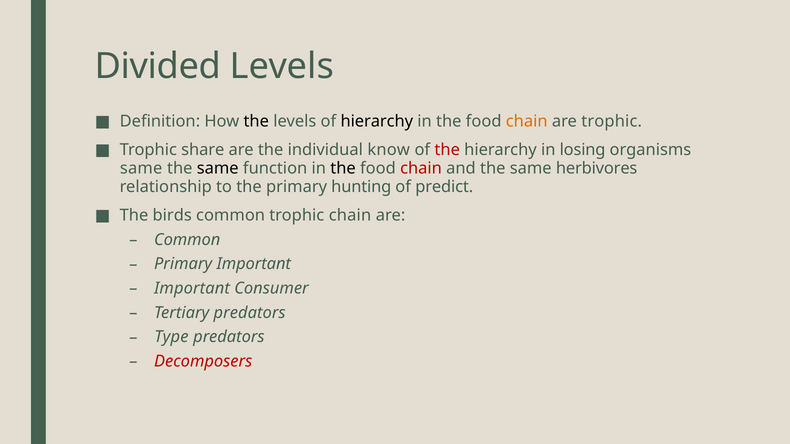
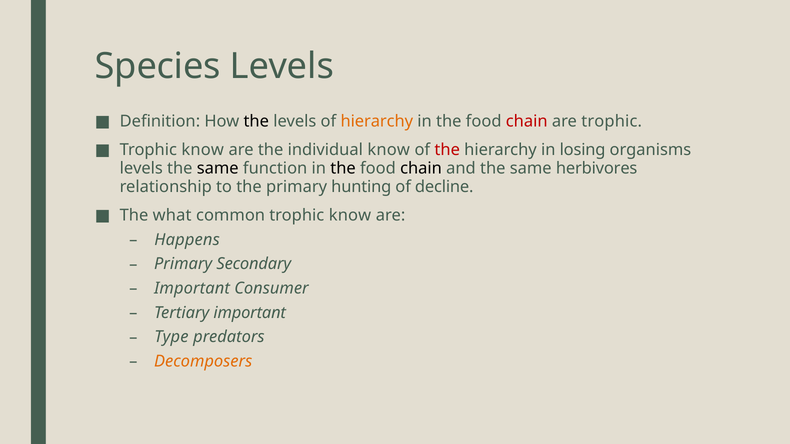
Divided: Divided -> Species (158, 66)
hierarchy colour: black -> orange (377, 121)
chain colour: orange -> red (527, 121)
share: share -> know (203, 150)
same: same -> levels (141, 168)
chain colour: red -> black (421, 168)
predict: predict -> decline (444, 187)
birds: birds -> what (172, 215)
common trophic chain: chain -> know (350, 215)
Common: Common -> Happens (187, 240)
Primary Important: Important -> Secondary (254, 264)
Tertiary predators: predators -> important (250, 313)
Decomposers colour: red -> orange (203, 362)
